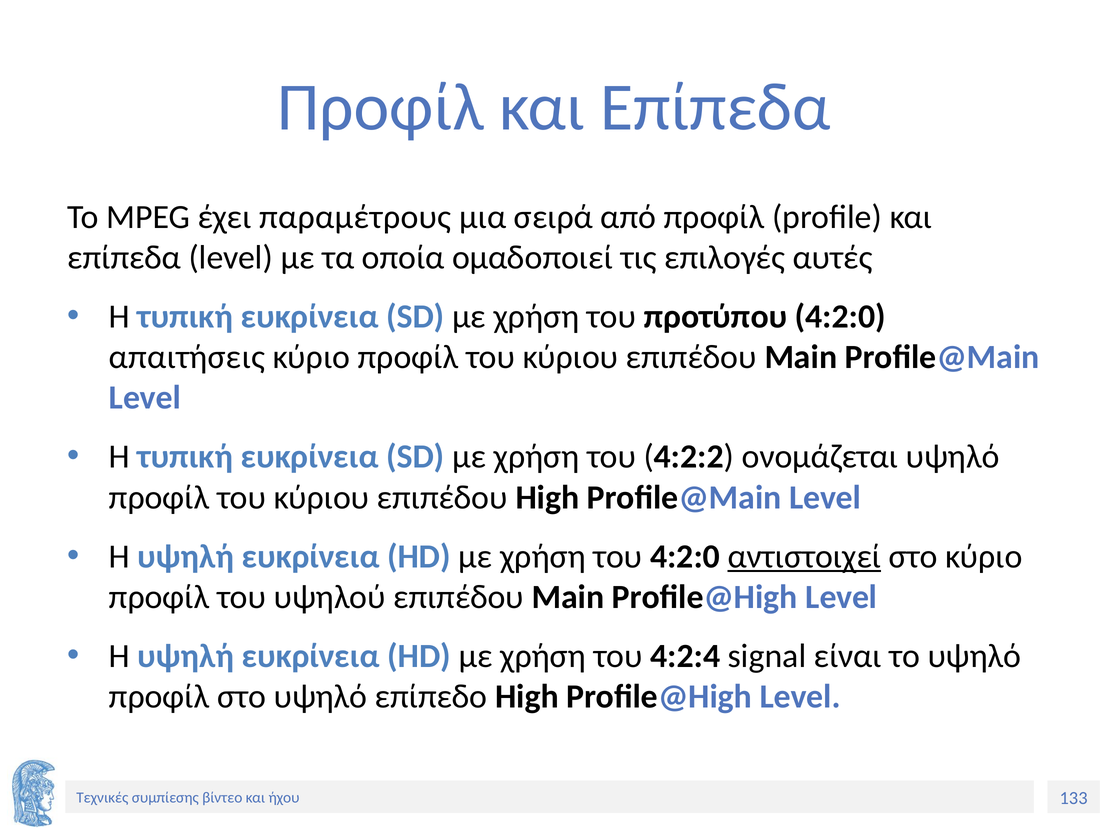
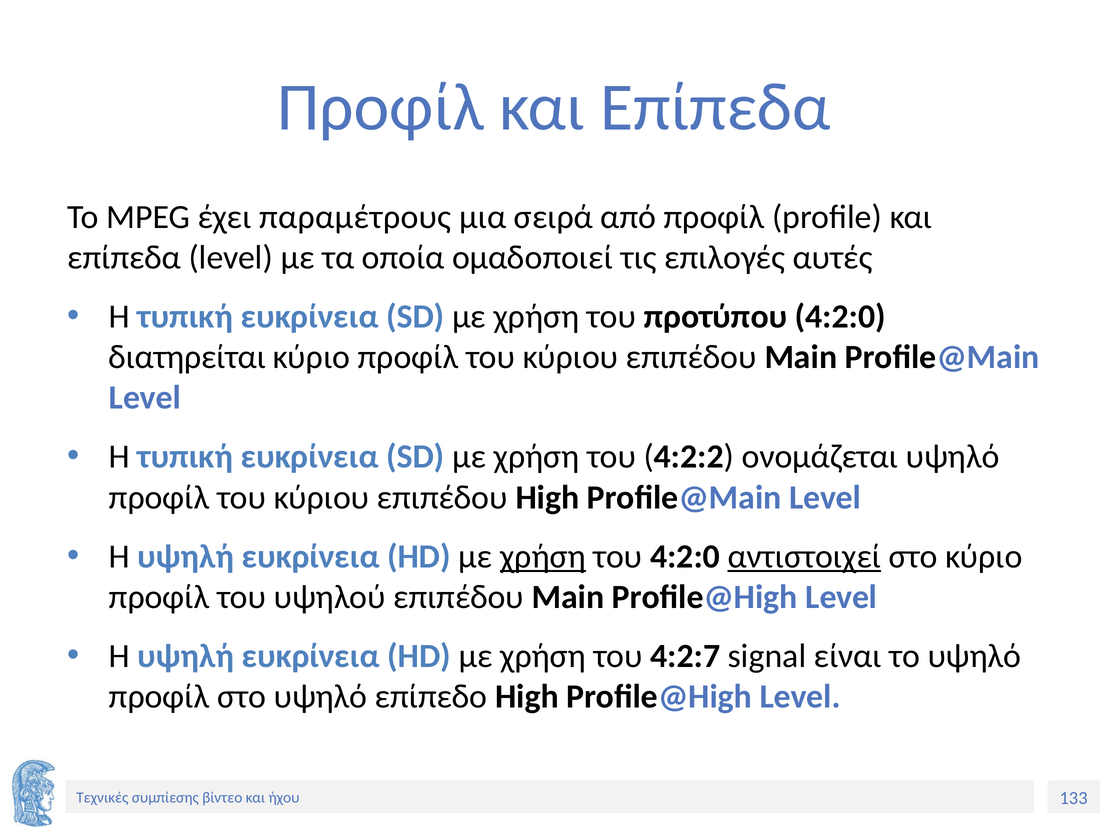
απαιτήσεις: απαιτήσεις -> διατηρείται (187, 357)
χρήση underline: none -> present (543, 556)
4:2:4: 4:2:4 -> 4:2:7 (685, 656)
